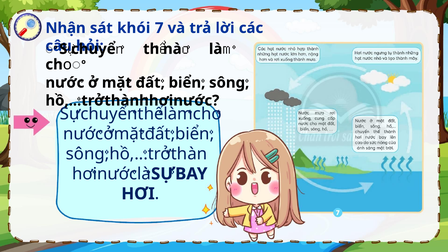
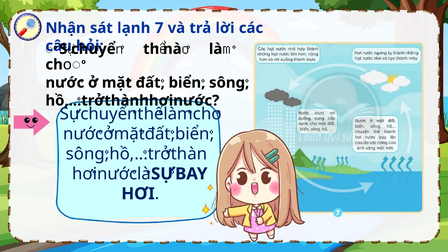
khói: khói -> lạnh (134, 28)
